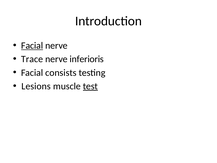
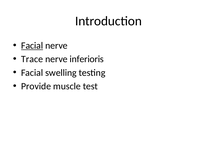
consists: consists -> swelling (61, 73)
Lesions: Lesions -> Provide (36, 86)
test underline: present -> none (90, 86)
